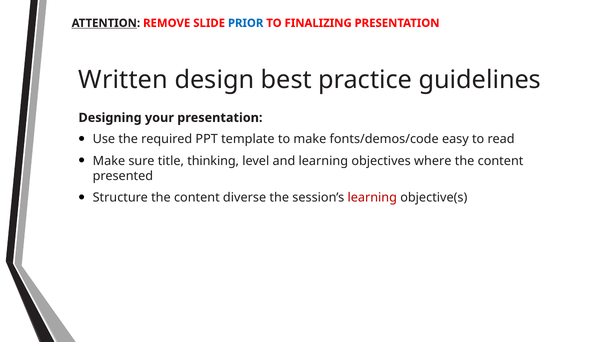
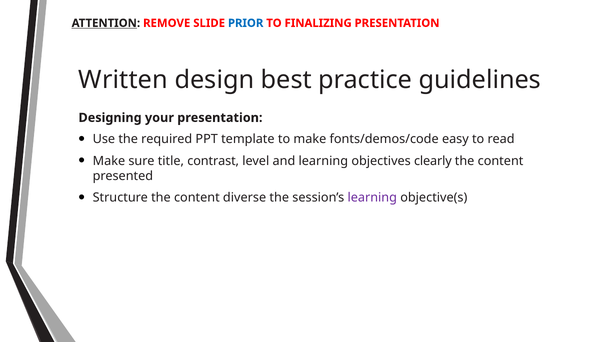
thinking: thinking -> contrast (213, 161)
where: where -> clearly (433, 161)
learning colour: red -> purple (372, 197)
